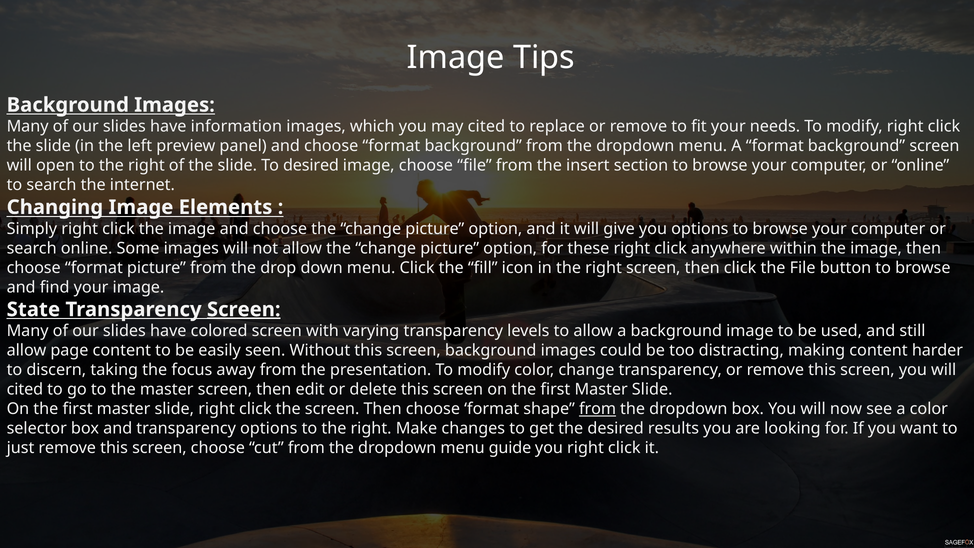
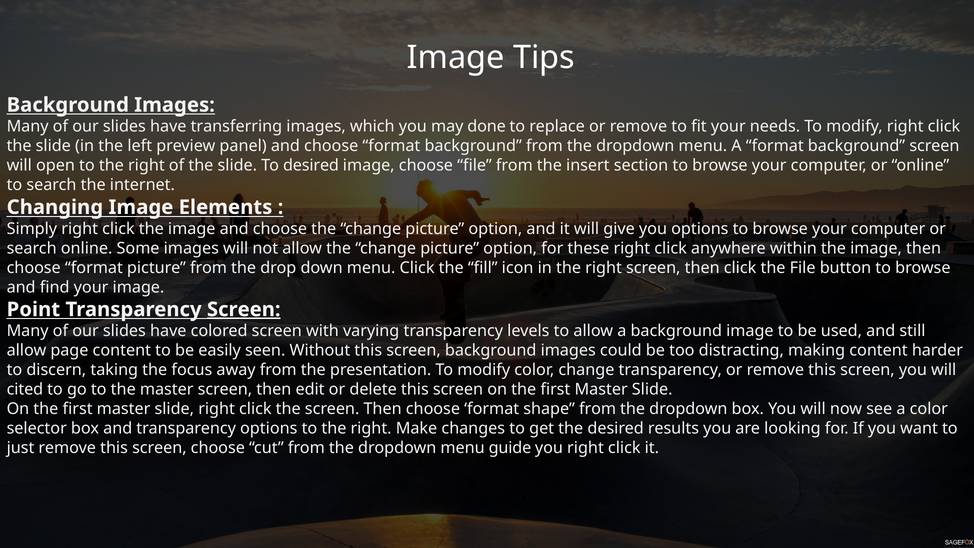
information: information -> transferring (236, 127)
may cited: cited -> done (487, 127)
State: State -> Point (33, 309)
from underline: present -> none (598, 409)
